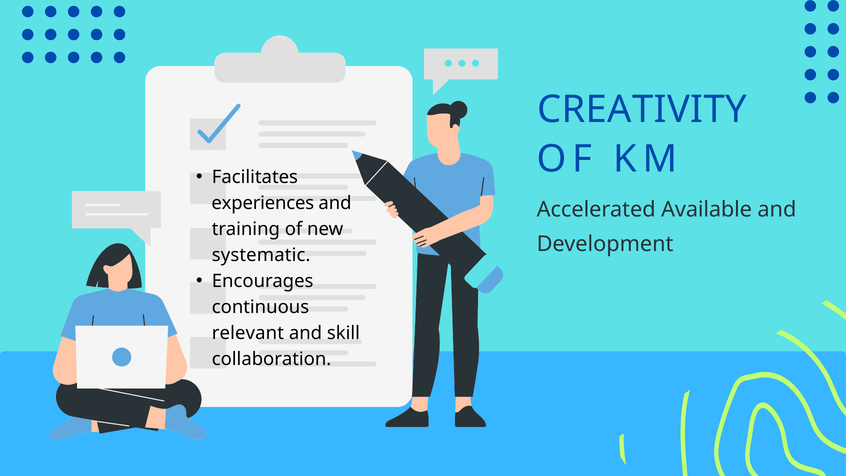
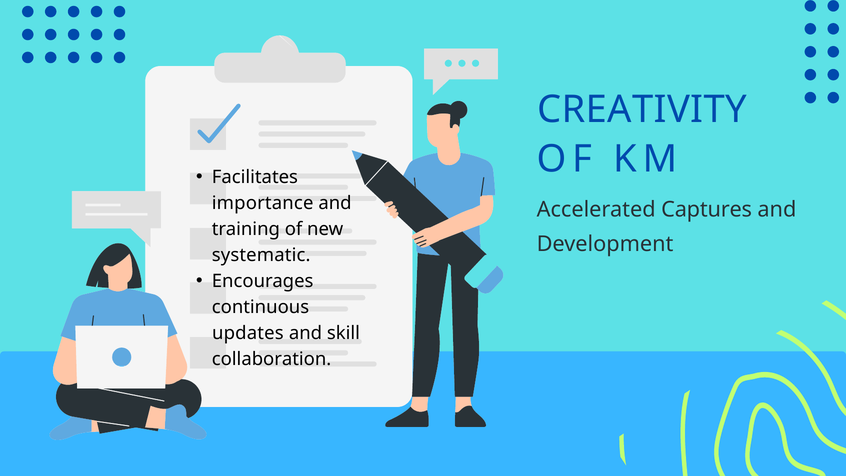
experiences: experiences -> importance (263, 203)
Available: Available -> Captures (707, 209)
relevant: relevant -> updates (248, 333)
